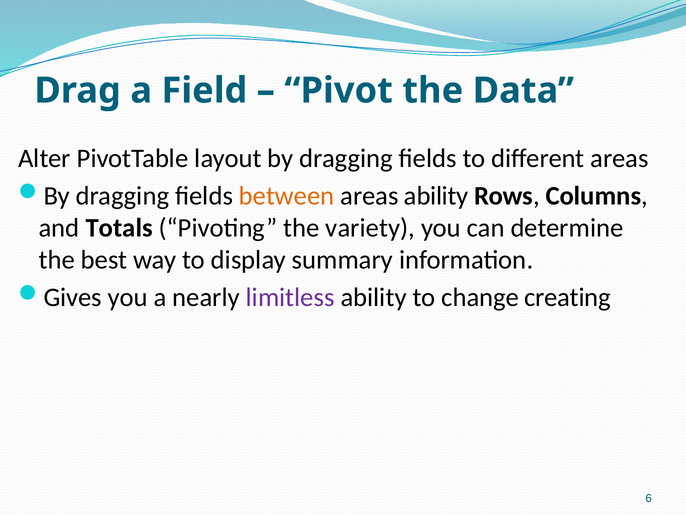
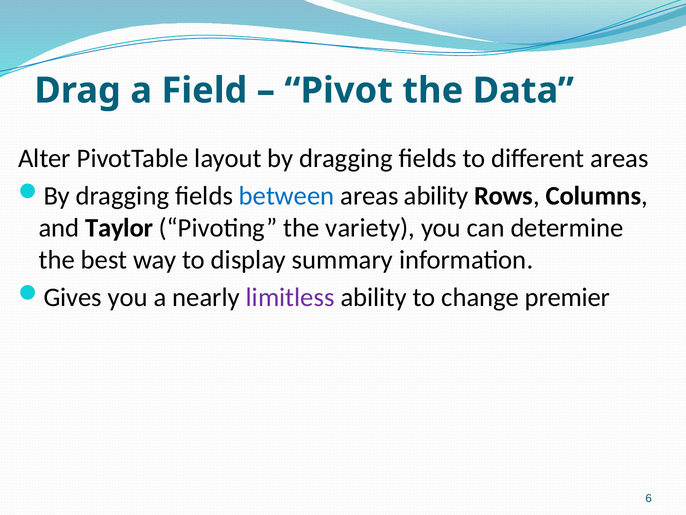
between colour: orange -> blue (287, 196)
Totals: Totals -> Taylor (119, 228)
creating: creating -> premier (568, 297)
